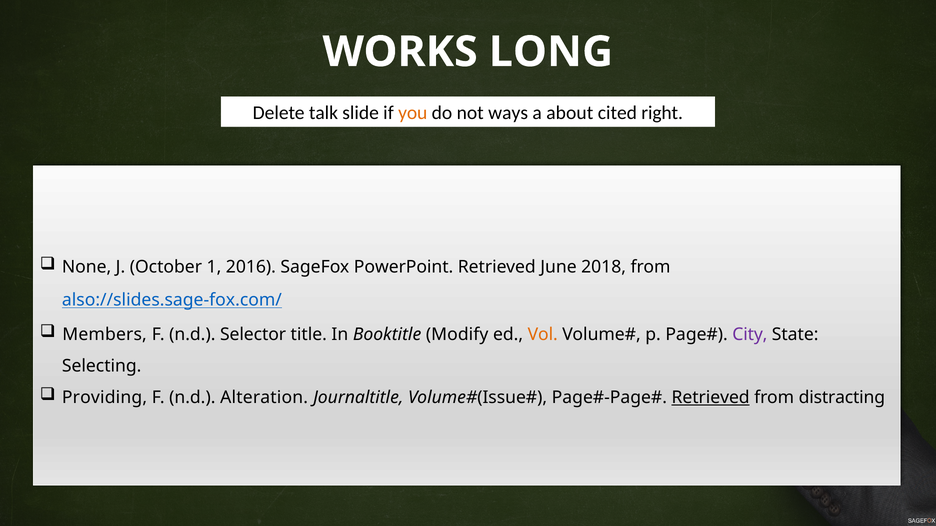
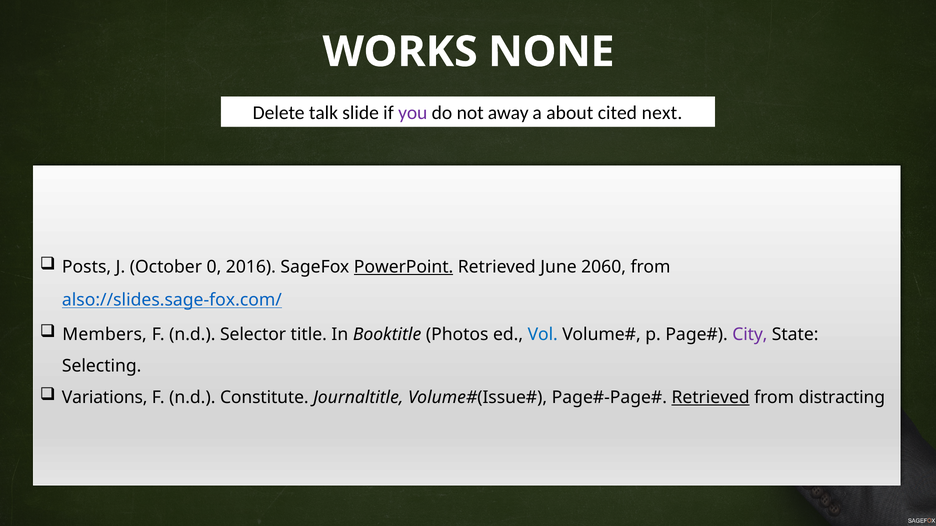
LONG: LONG -> NONE (551, 52)
you colour: orange -> purple (413, 113)
ways: ways -> away (508, 113)
right: right -> next (662, 113)
None: None -> Posts (87, 267)
1: 1 -> 0 (214, 267)
PowerPoint underline: none -> present (404, 267)
2018: 2018 -> 2060 (604, 267)
Modify: Modify -> Photos (457, 335)
Vol colour: orange -> blue (543, 335)
Providing: Providing -> Variations (105, 398)
Alteration: Alteration -> Constitute (264, 398)
